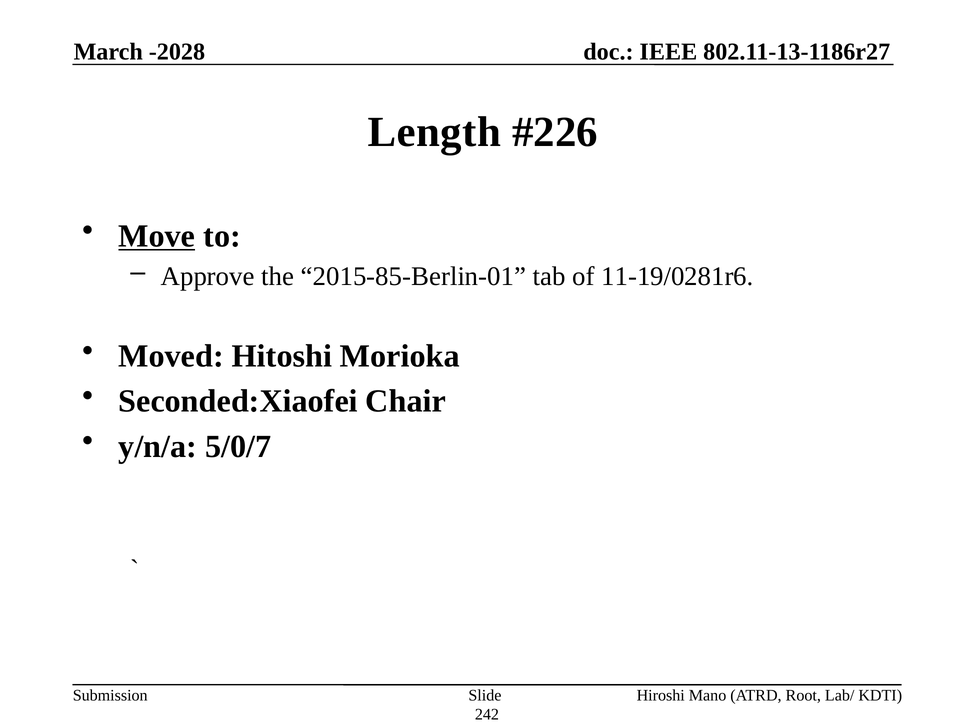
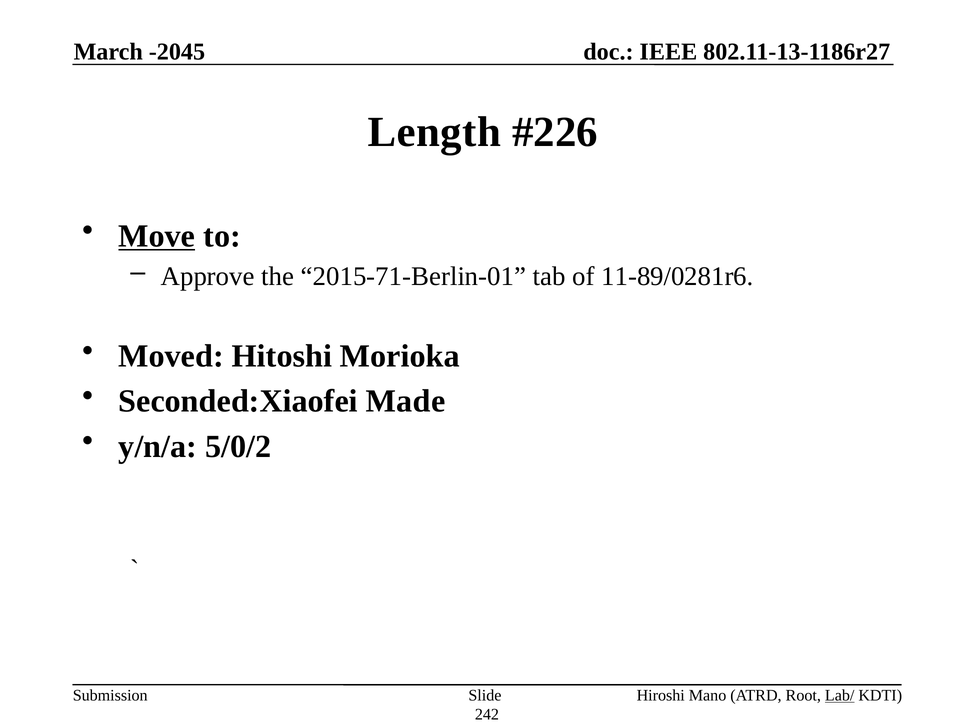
-2028: -2028 -> -2045 (177, 52)
2015-85-Berlin-01: 2015-85-Berlin-01 -> 2015-71-Berlin-01 (413, 276)
11-19/0281r6: 11-19/0281r6 -> 11-89/0281r6 (677, 276)
Chair: Chair -> Made (405, 401)
5/0/7: 5/0/7 -> 5/0/2 (238, 446)
Lab/ underline: none -> present (840, 695)
